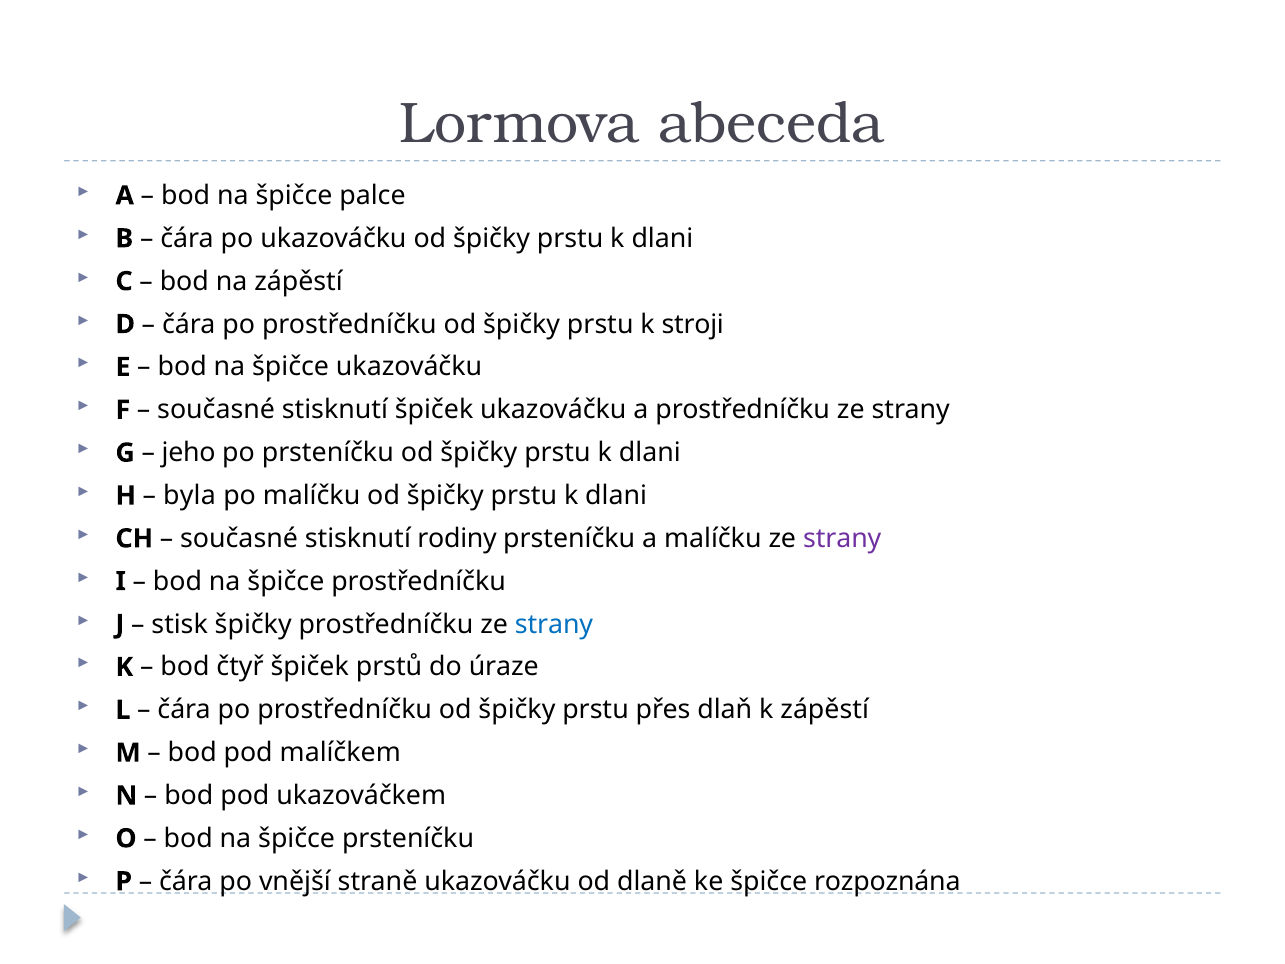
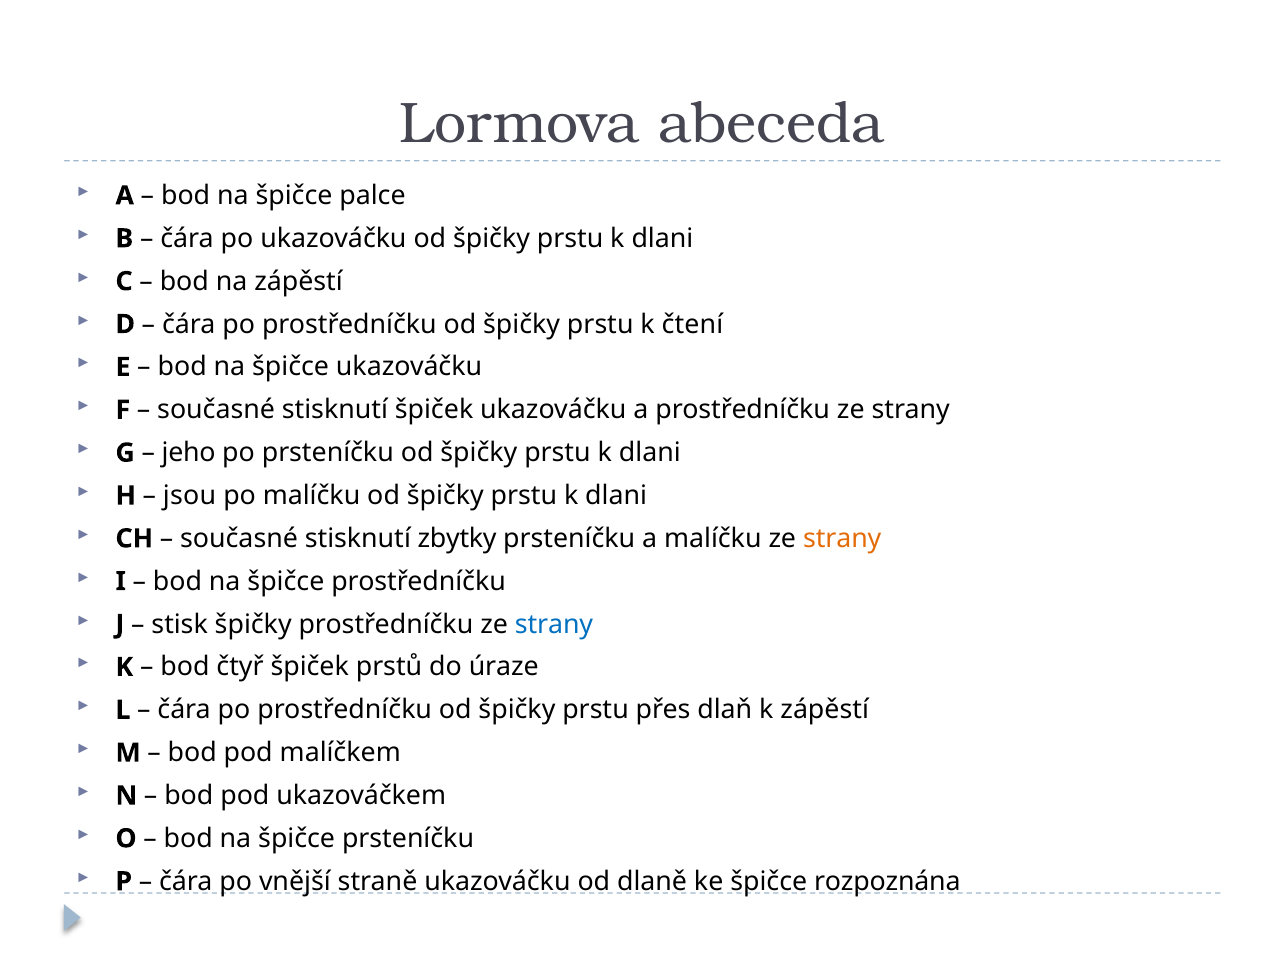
stroji: stroji -> čtení (693, 324)
byla: byla -> jsou (190, 496)
rodiny: rodiny -> zbytky (457, 538)
strany colour: purple -> orange (842, 538)
